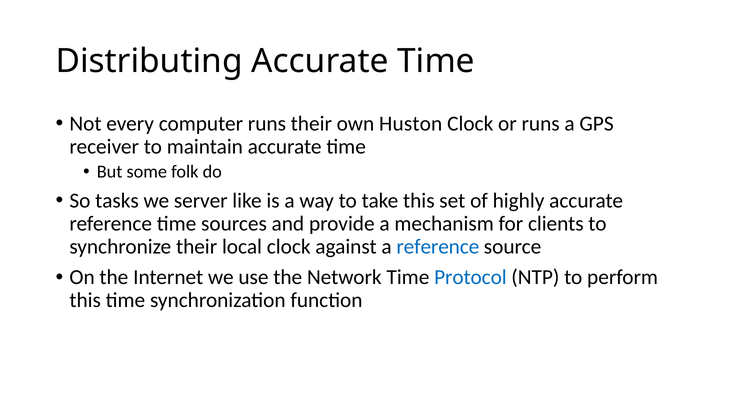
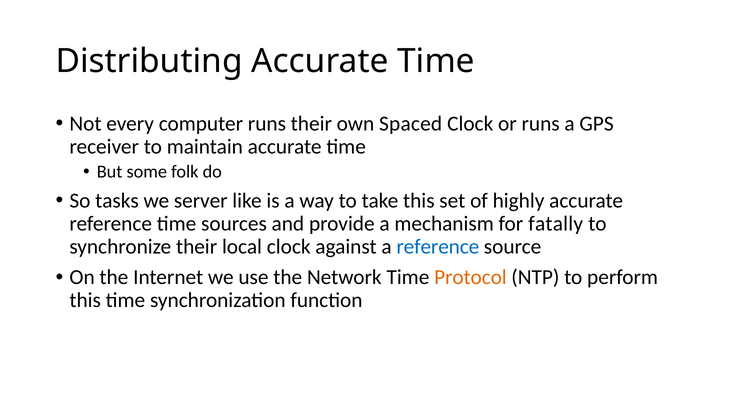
Huston: Huston -> Spaced (411, 124)
clients: clients -> fatally (556, 224)
Protocol colour: blue -> orange (470, 278)
